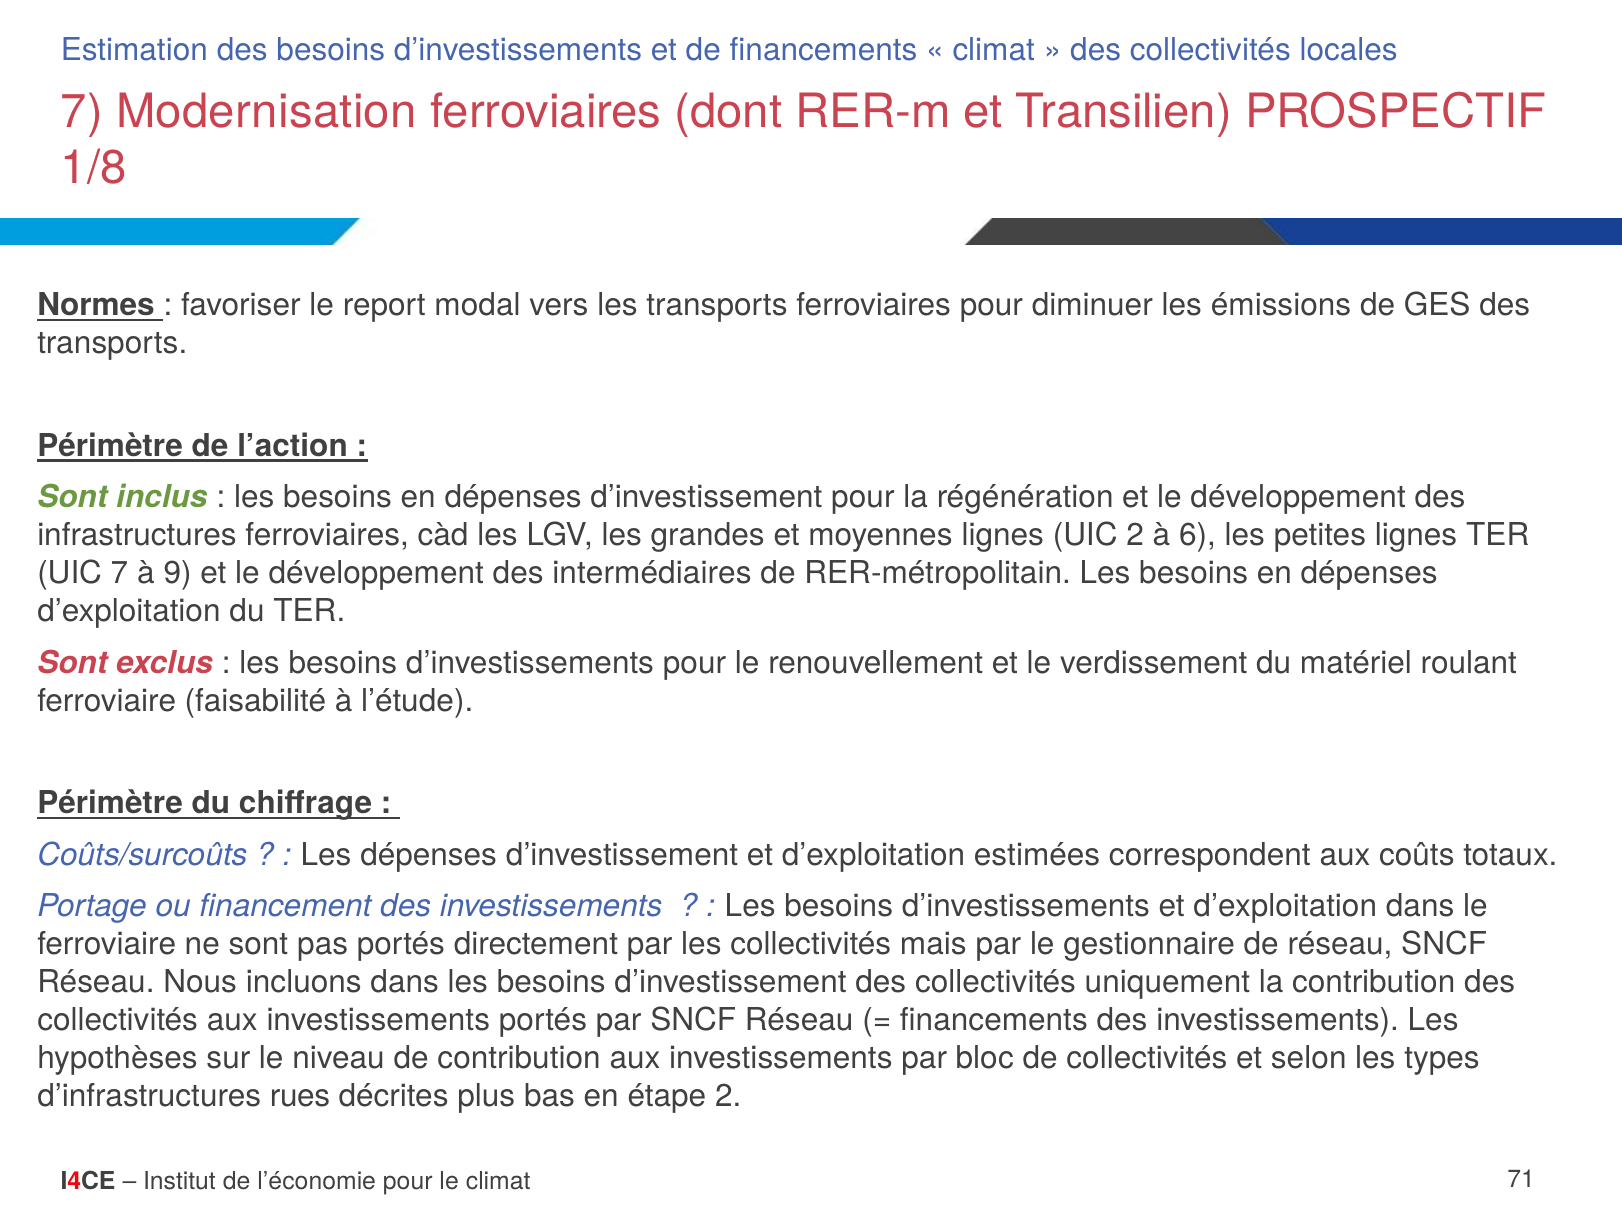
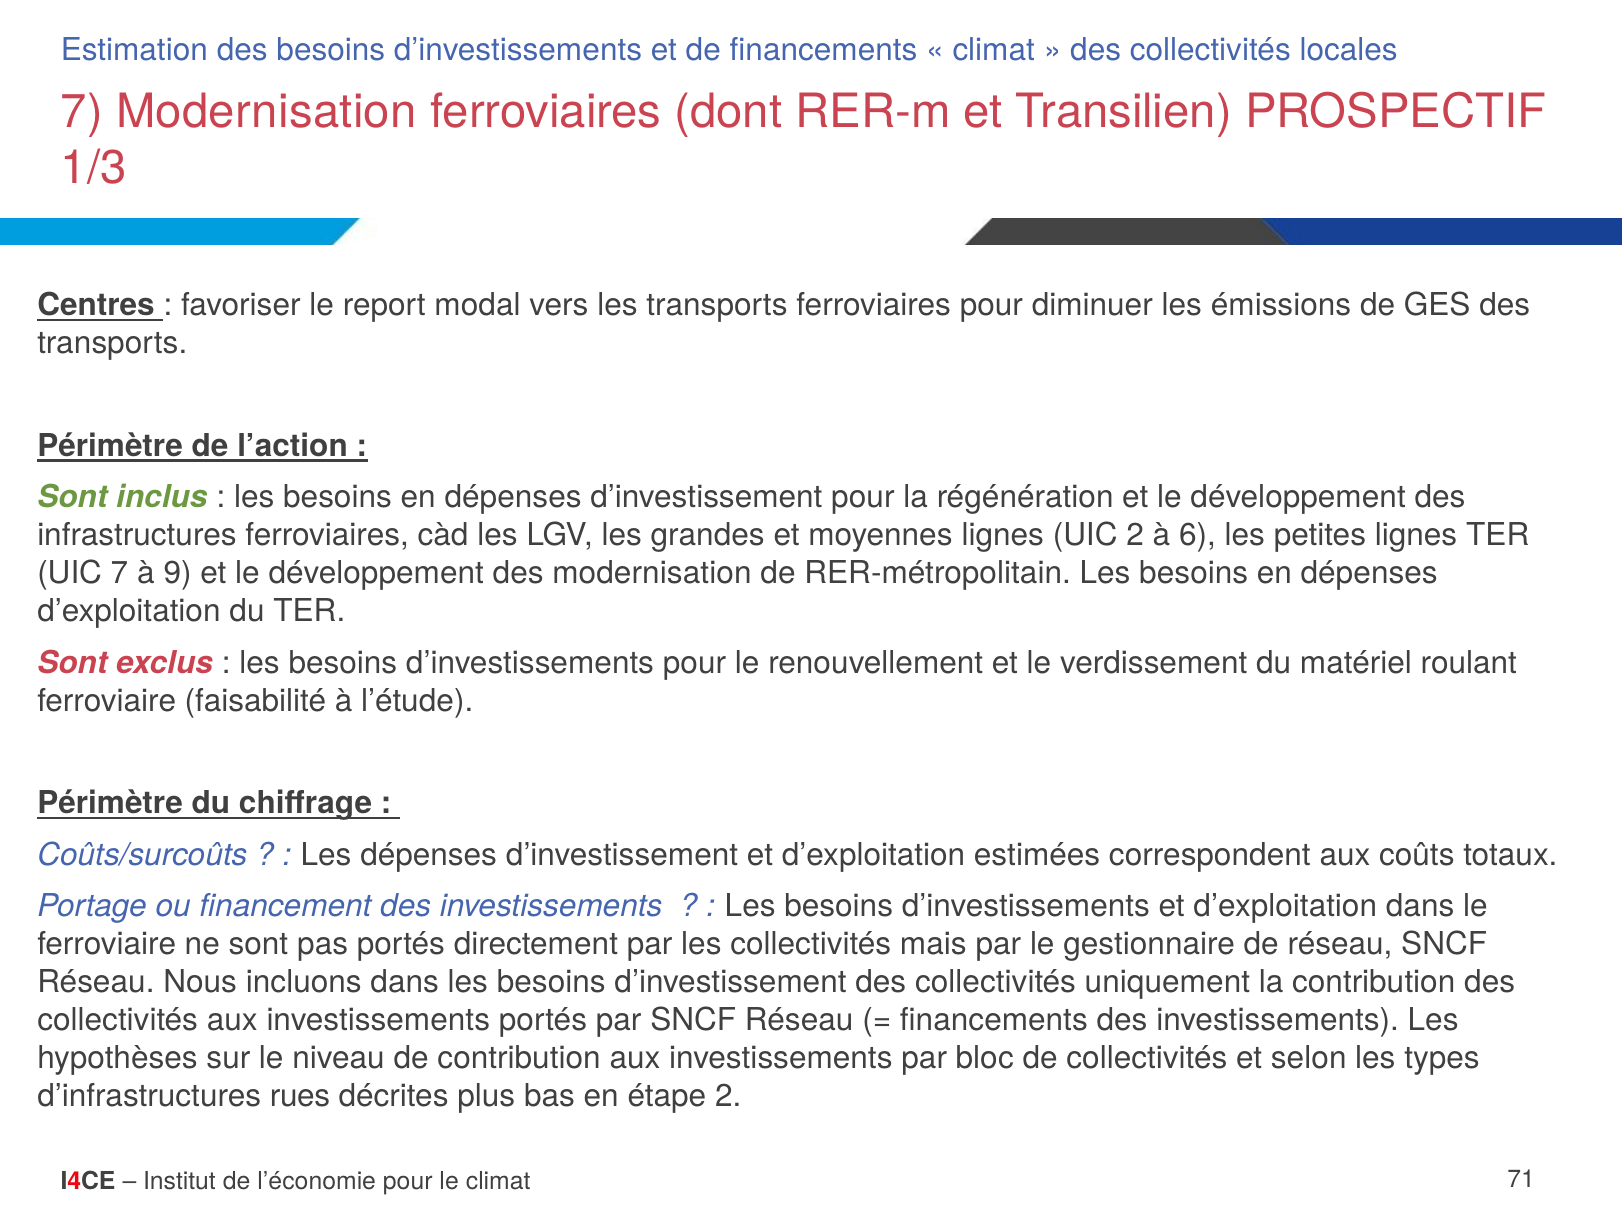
1/8: 1/8 -> 1/3 (94, 168)
Normes: Normes -> Centres (96, 305)
des intermédiaires: intermédiaires -> modernisation (652, 574)
